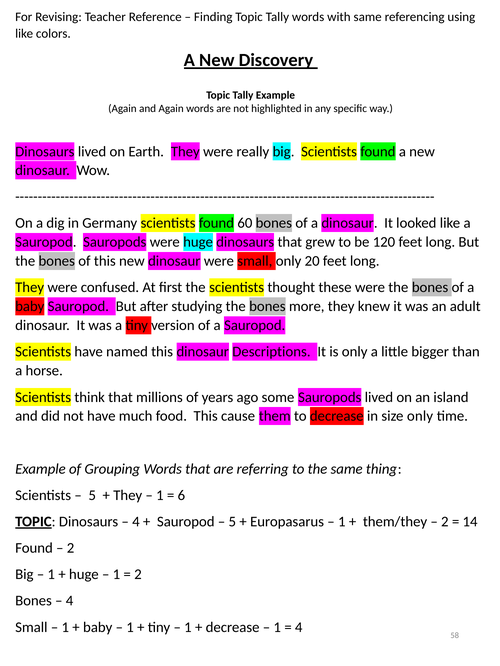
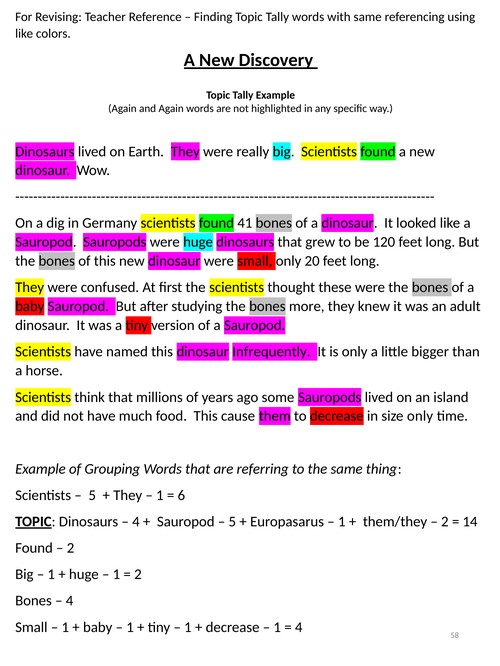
60: 60 -> 41 (245, 223)
Descriptions: Descriptions -> Infrequently (271, 352)
